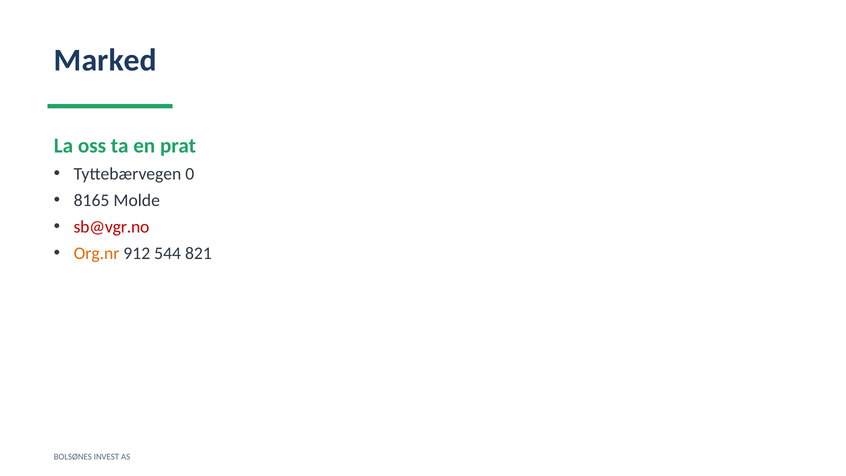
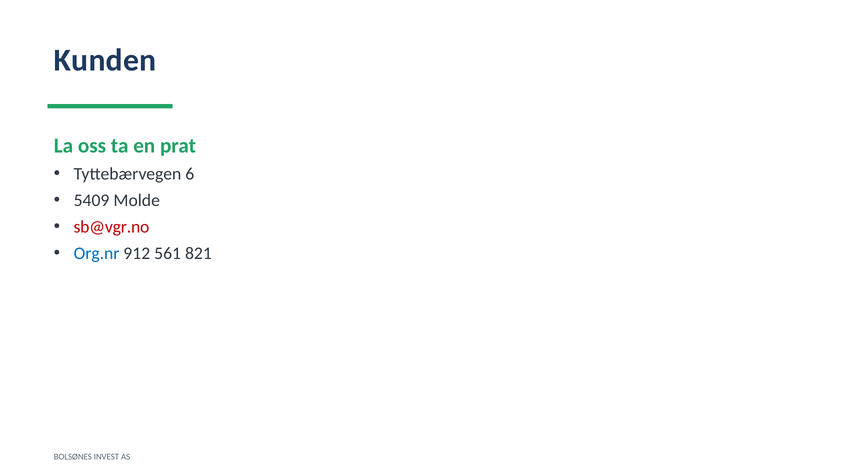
Marked: Marked -> Kunden (105, 60)
0: 0 -> 6 (190, 174)
8165: 8165 -> 5409 (92, 200)
Org.nr colour: orange -> blue (97, 253)
544: 544 -> 561 (168, 253)
